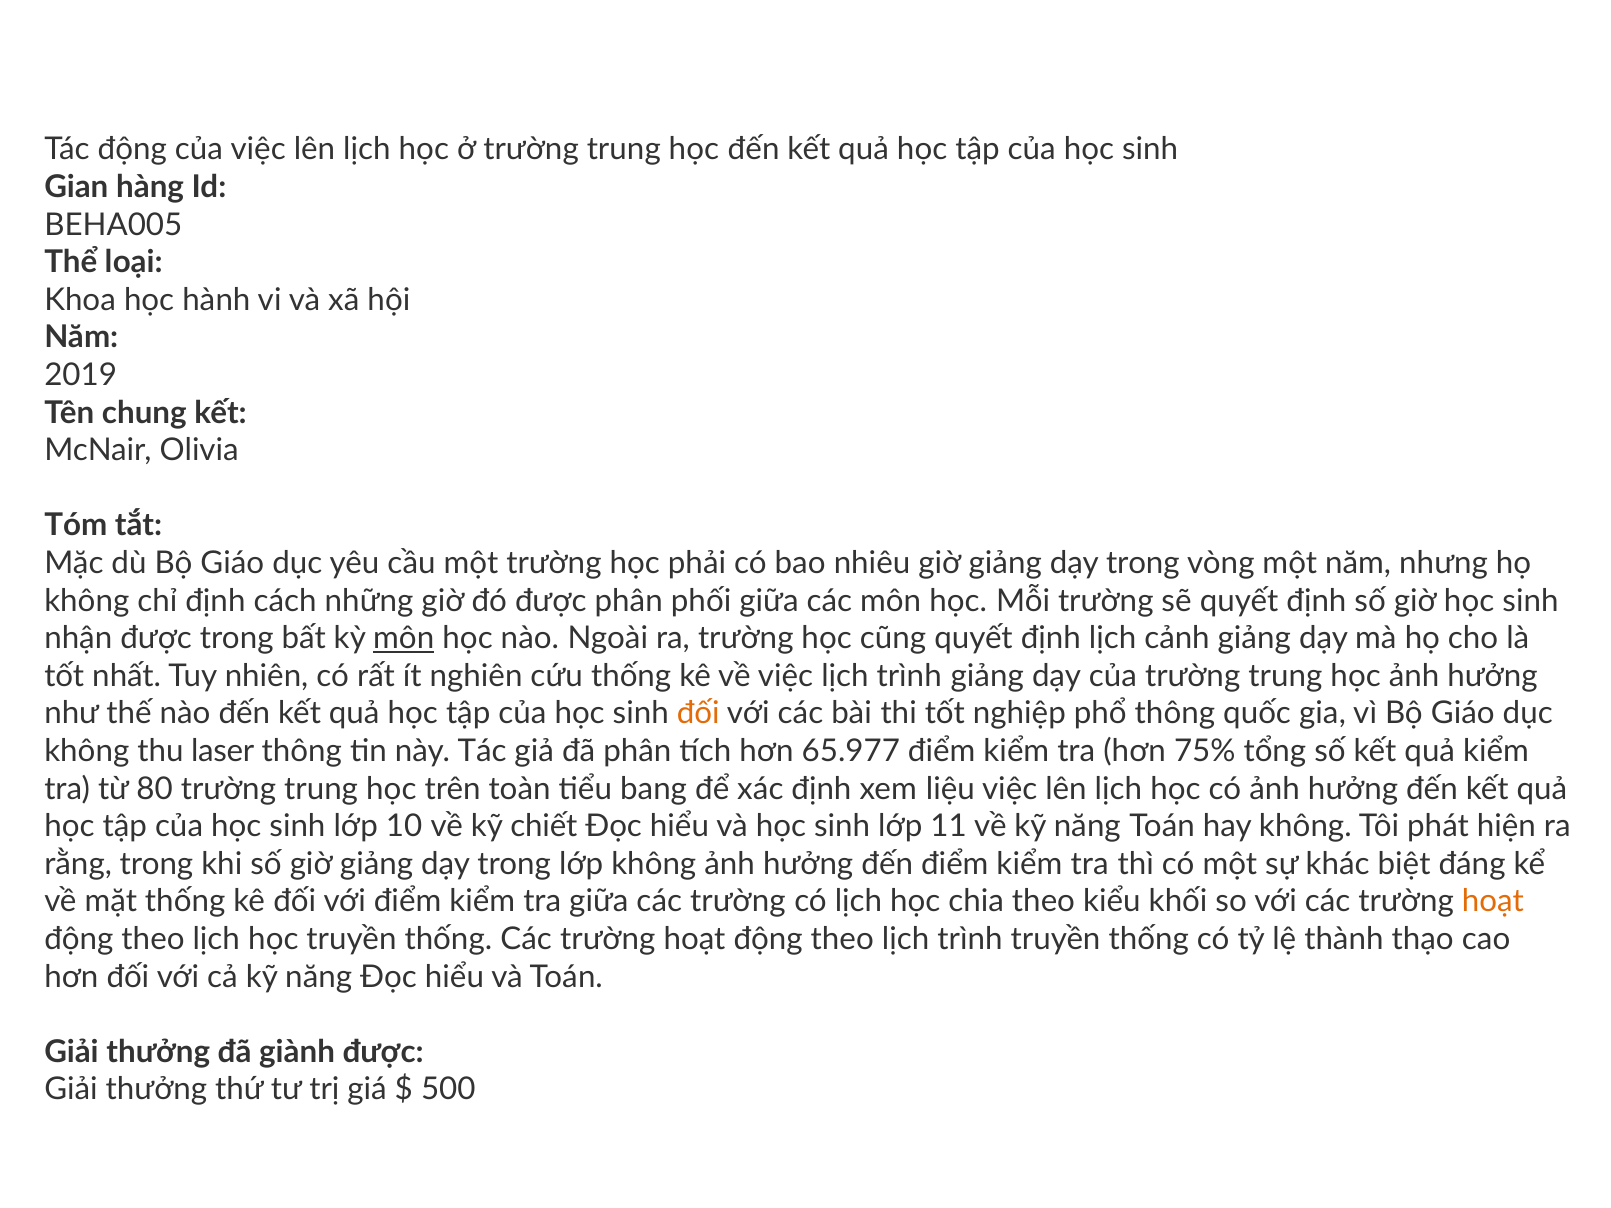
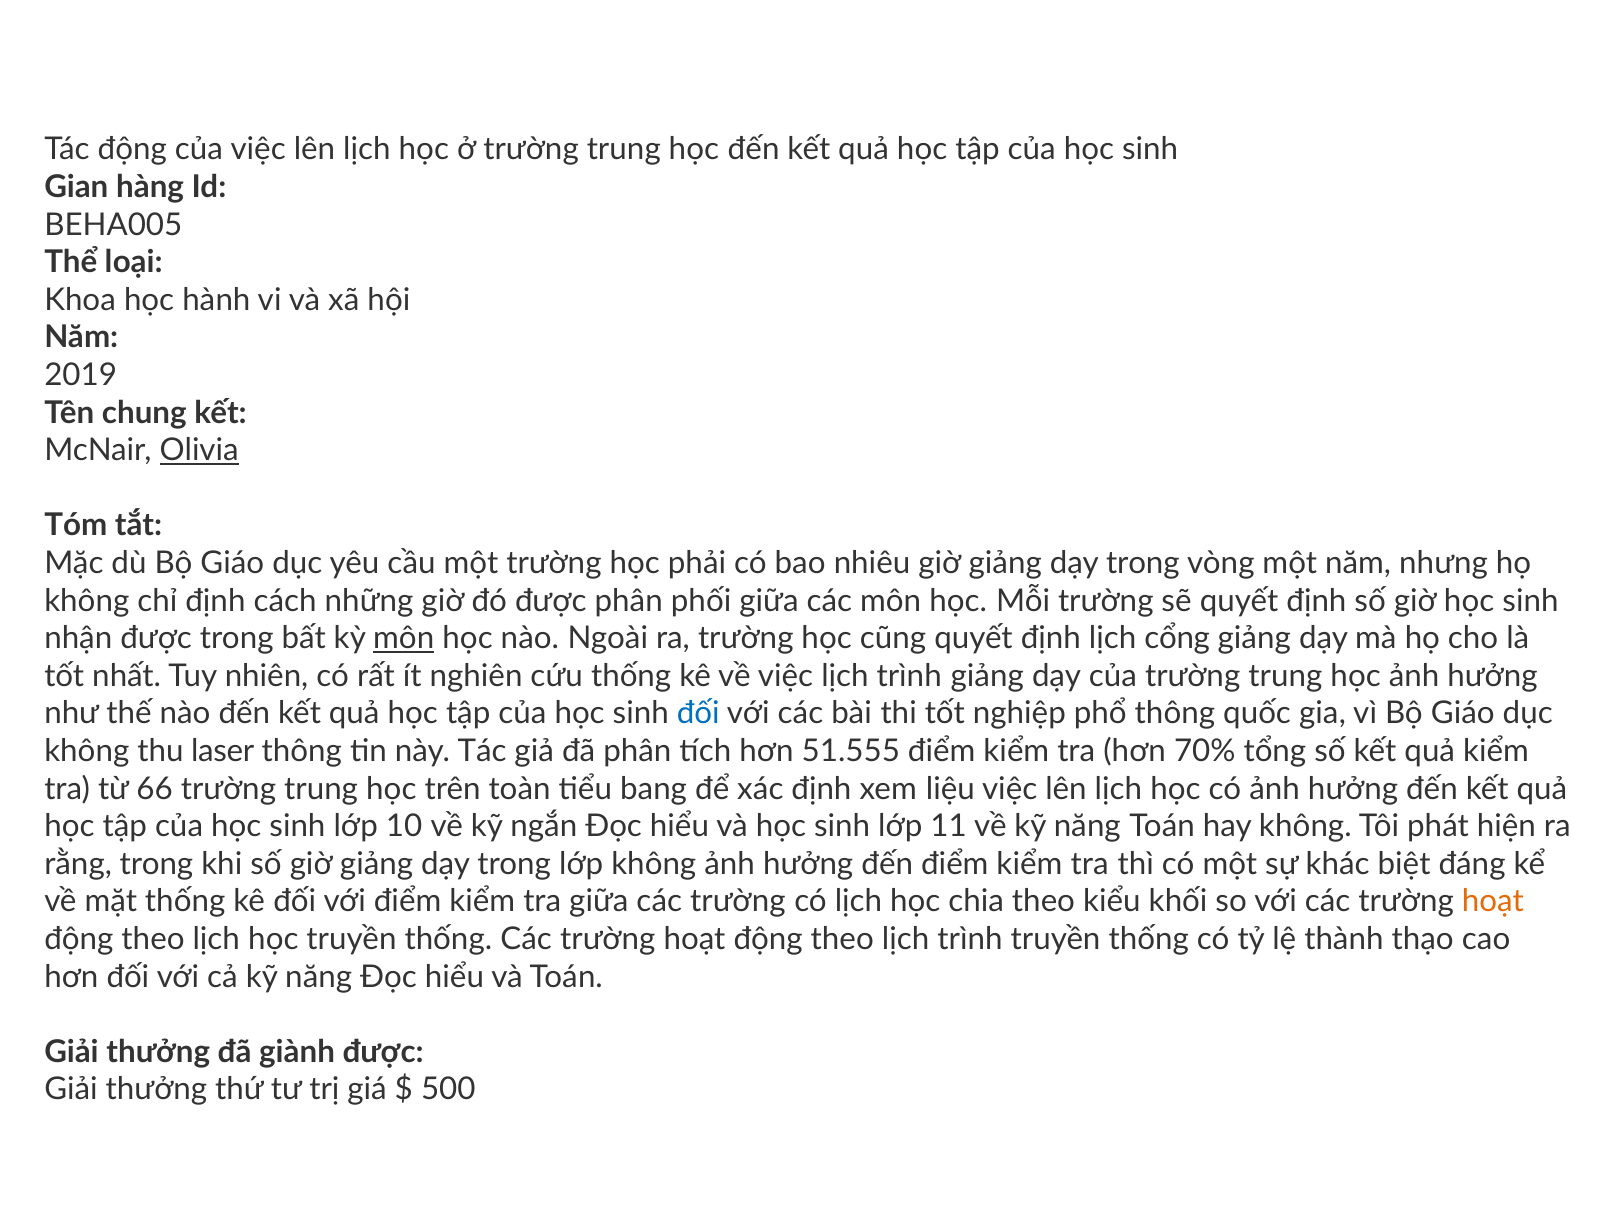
Olivia underline: none -> present (199, 450)
cảnh: cảnh -> cổng (1177, 638)
đối colour: orange -> blue (698, 714)
65.977: 65.977 -> 51.555 (851, 751)
75%: 75% -> 70% (1205, 751)
80: 80 -> 66 (155, 789)
chiết: chiết -> ngắn (544, 827)
